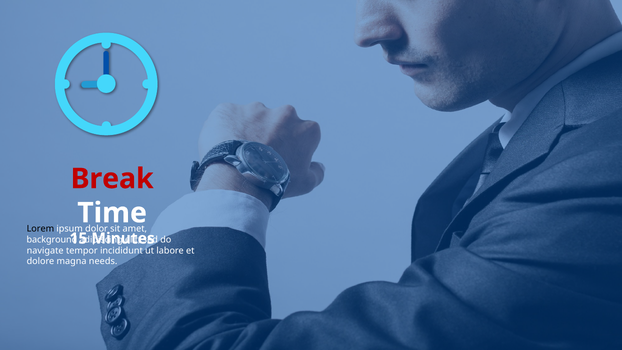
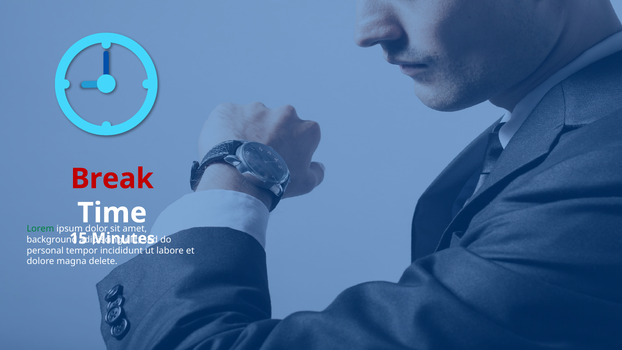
Lorem colour: black -> green (40, 229)
navigate: navigate -> personal (45, 250)
needs: needs -> delete (103, 261)
